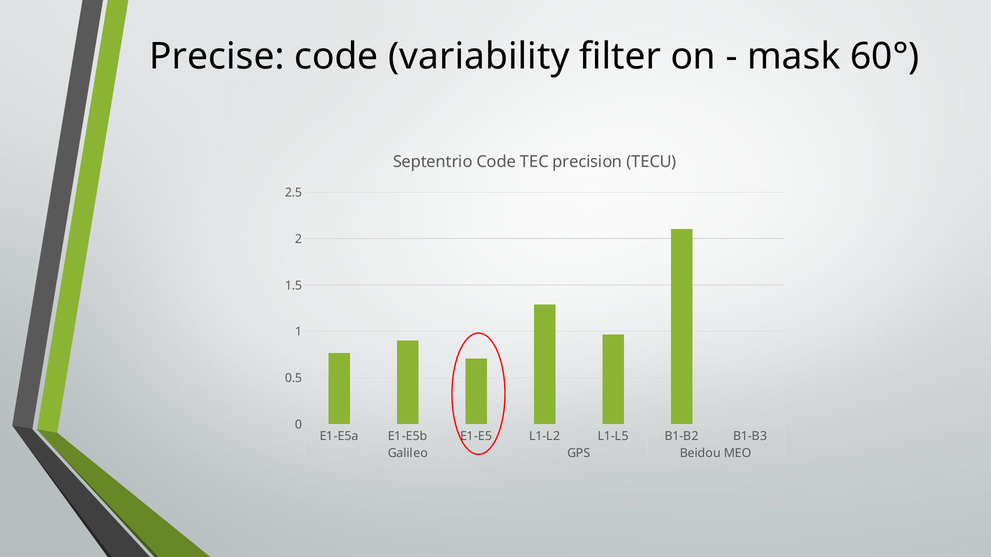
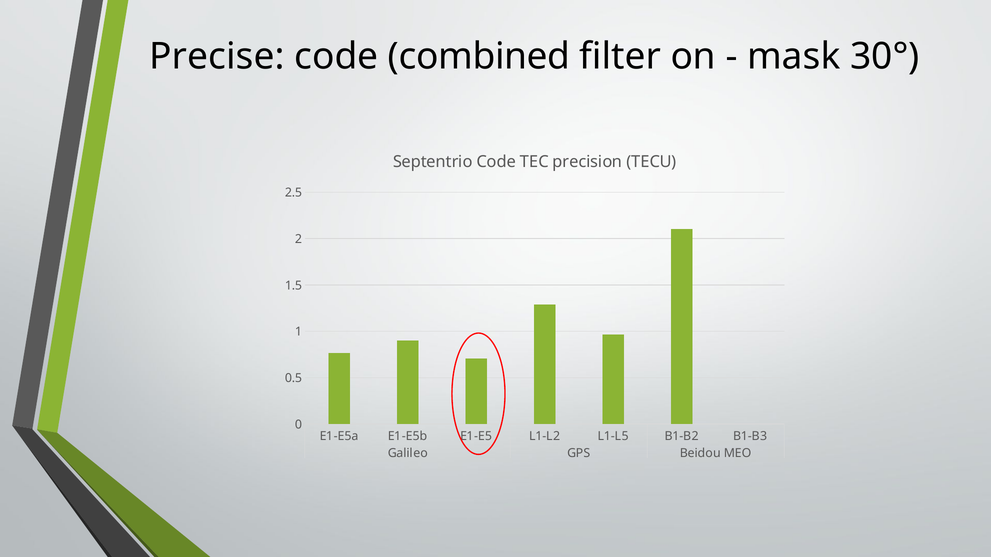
variability: variability -> combined (479, 56)
60°: 60° -> 30° (885, 56)
